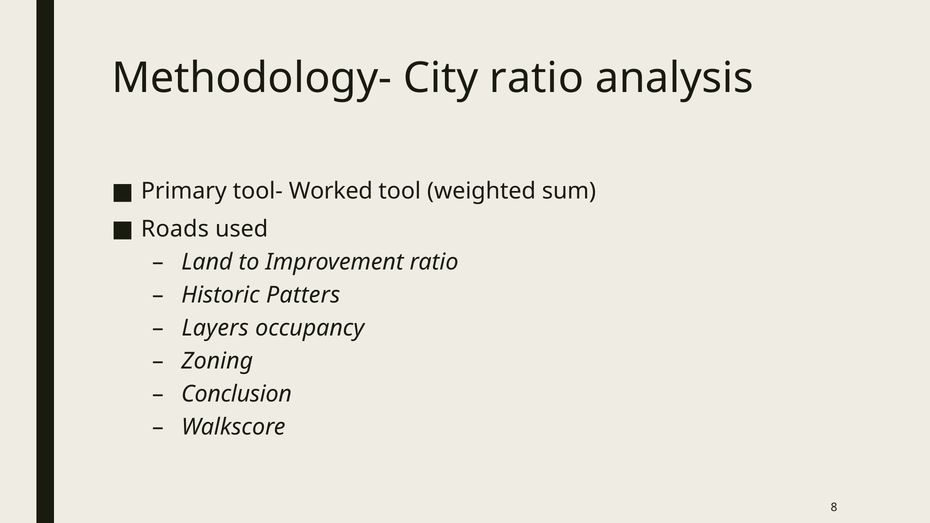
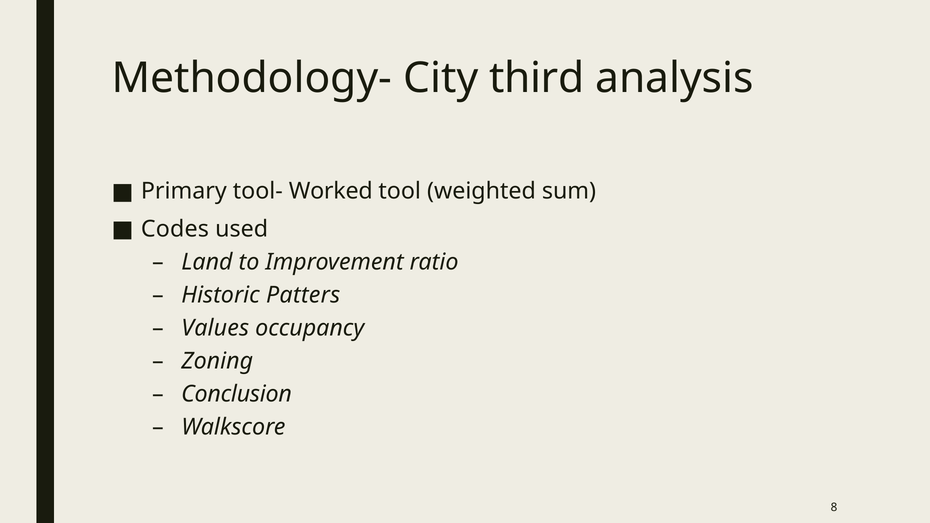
City ratio: ratio -> third (537, 78)
Roads: Roads -> Codes (175, 229)
Layers: Layers -> Values (215, 328)
